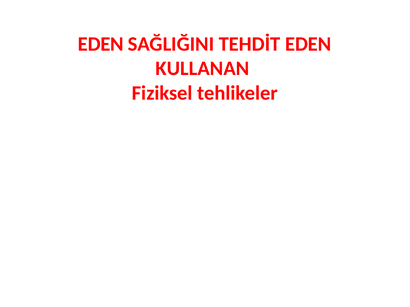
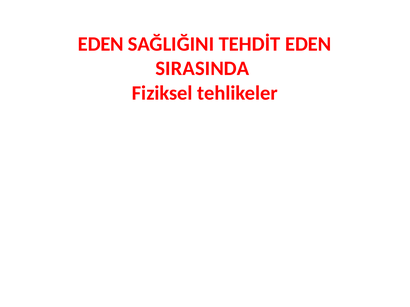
KULLANAN: KULLANAN -> SIRASINDA (202, 69)
